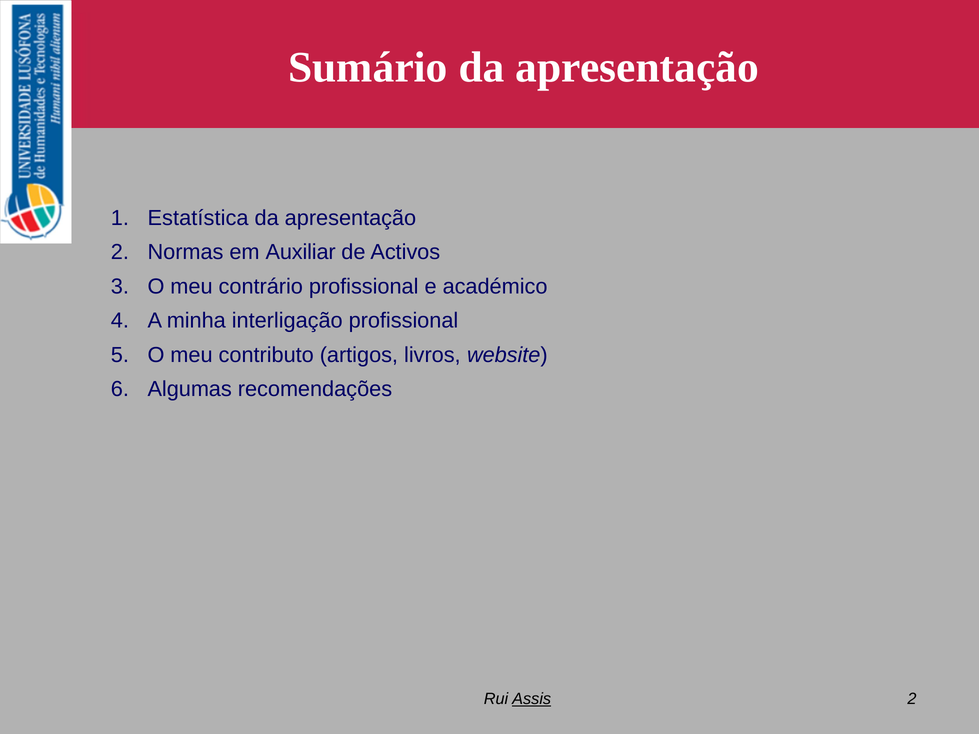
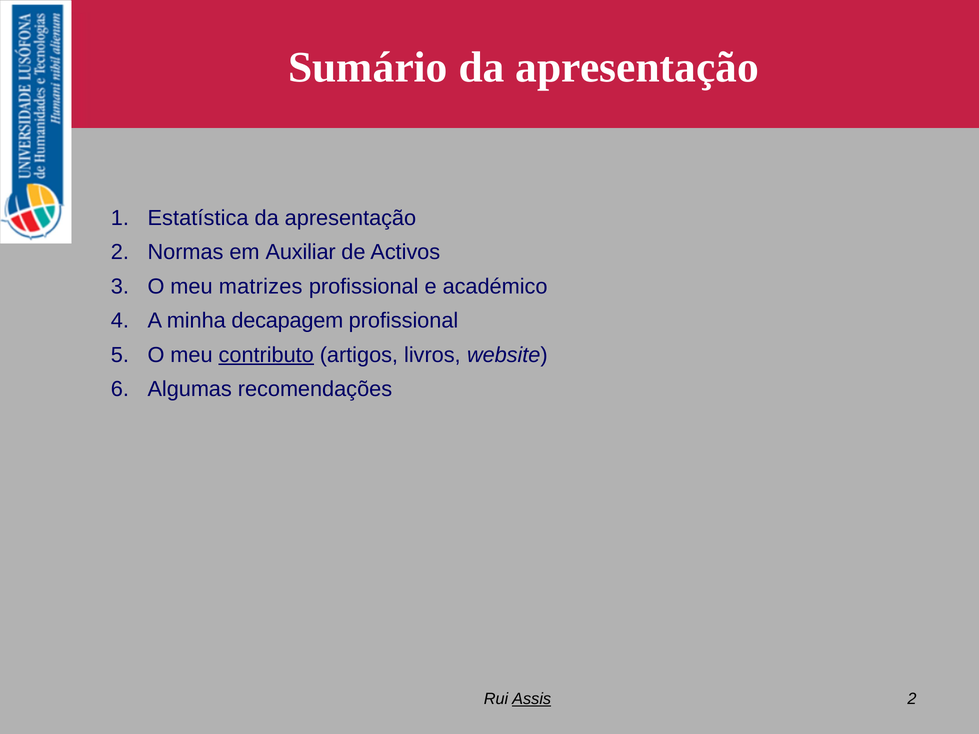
contrário: contrário -> matrizes (261, 287)
interligação: interligação -> decapagem (287, 321)
contributo underline: none -> present (266, 355)
